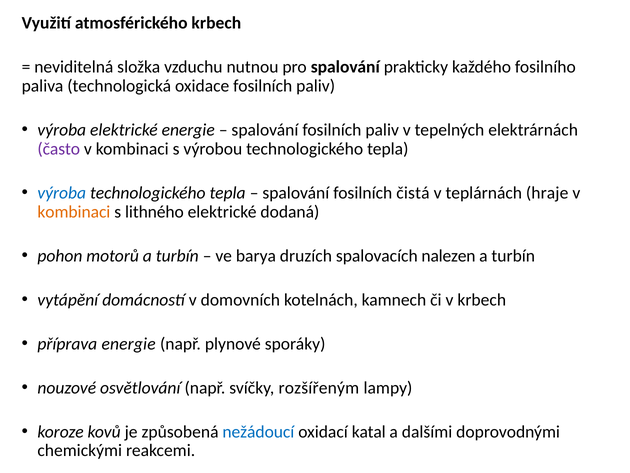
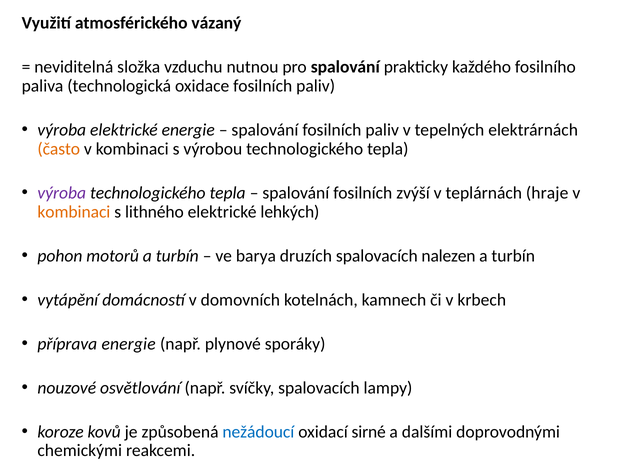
atmosférického krbech: krbech -> vázaný (216, 23)
často colour: purple -> orange (59, 149)
výroba colour: blue -> purple (62, 193)
čistá: čistá -> zvýší (413, 193)
dodaná: dodaná -> lehkých (290, 212)
svíčky rozšířeným: rozšířeným -> spalovacích (319, 387)
katal: katal -> sirné (369, 431)
